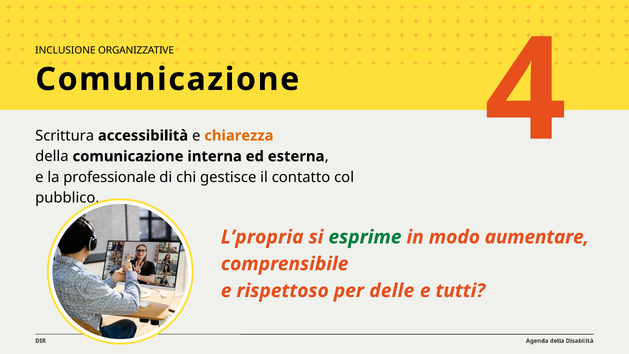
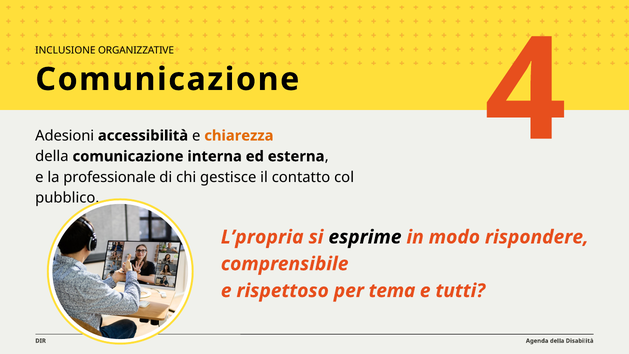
Scrittura: Scrittura -> Adesioni (65, 136)
esprime colour: green -> black (365, 237)
aumentare: aumentare -> rispondere (537, 237)
delle: delle -> tema (392, 291)
